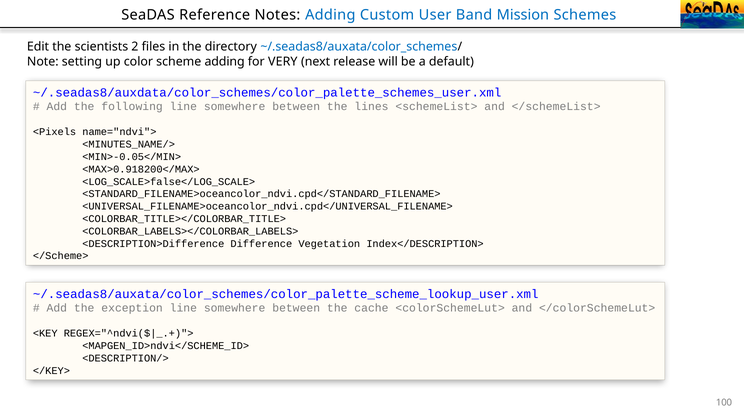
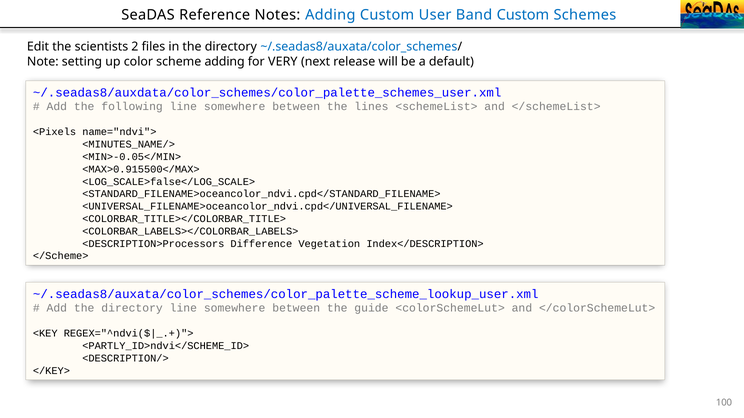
Band Mission: Mission -> Custom (523, 15)
<MAX>0.918200</MAX>: <MAX>0.918200</MAX> -> <MAX>0.915500</MAX> (141, 169)
<DESCRIPTION>Difference: <DESCRIPTION>Difference -> <DESCRIPTION>Processors (153, 244)
Add the exception: exception -> directory (132, 309)
cache: cache -> guide (371, 309)
<MAPGEN_ID>ndvi</SCHEME_ID>: <MAPGEN_ID>ndvi</SCHEME_ID> -> <PARTLY_ID>ndvi</SCHEME_ID> (166, 346)
